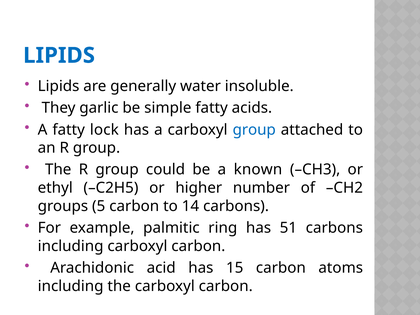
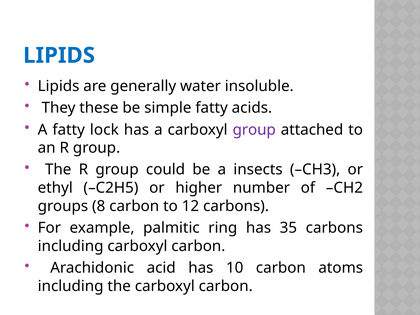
garlic: garlic -> these (99, 108)
group colour: blue -> purple (254, 130)
known: known -> insects (258, 170)
5: 5 -> 8 (99, 206)
14: 14 -> 12 (190, 206)
51: 51 -> 35 (288, 228)
15: 15 -> 10 (235, 268)
